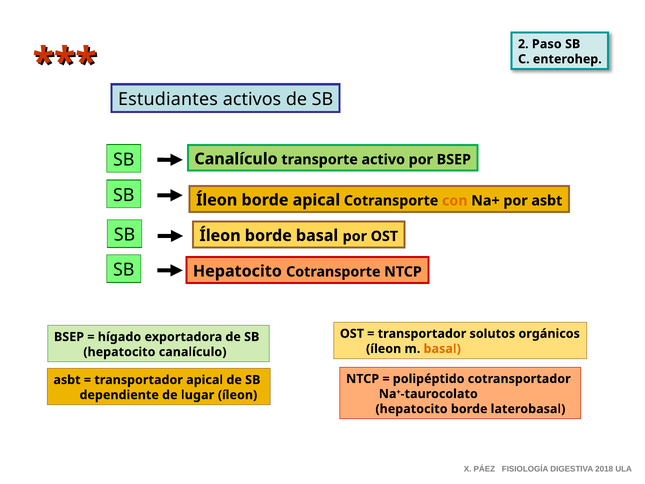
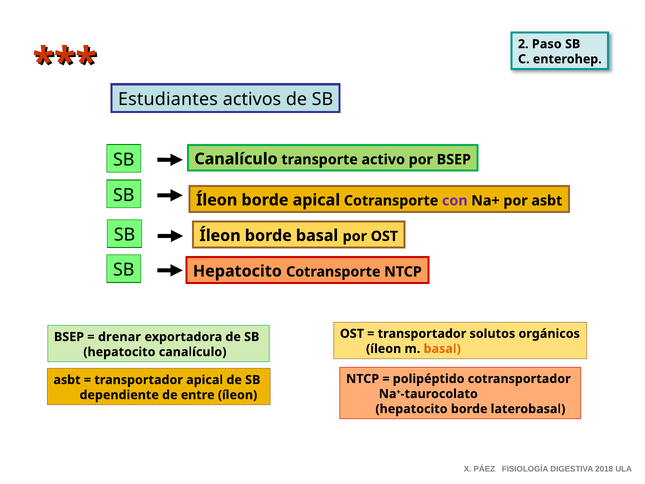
con colour: orange -> purple (455, 201)
hígado: hígado -> drenar (119, 337)
lugar: lugar -> entre (198, 395)
